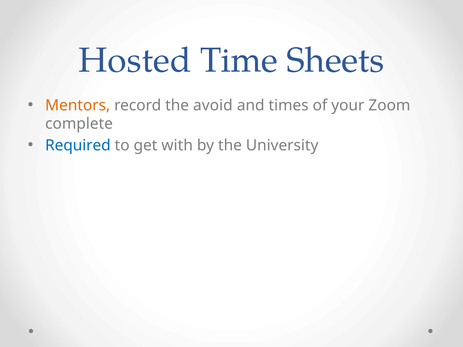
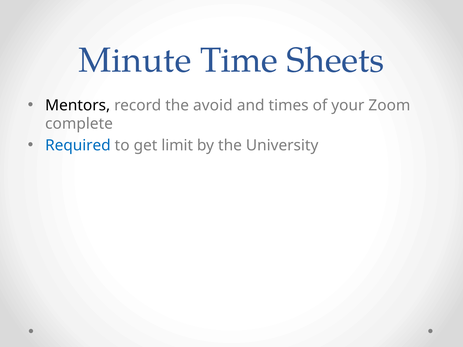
Hosted: Hosted -> Minute (135, 60)
Mentors colour: orange -> black (78, 105)
with: with -> limit (177, 145)
